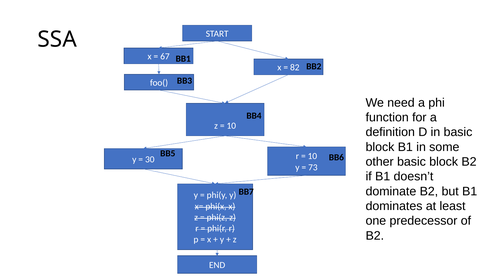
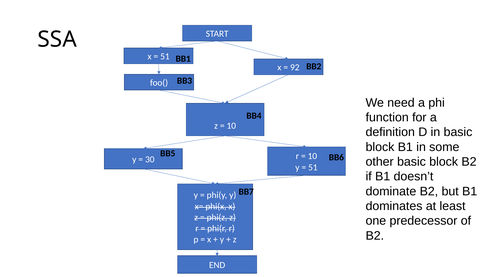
67: 67 -> 51 (165, 57)
82: 82 -> 92 (295, 68)
73: 73 -> 51 (313, 167)
